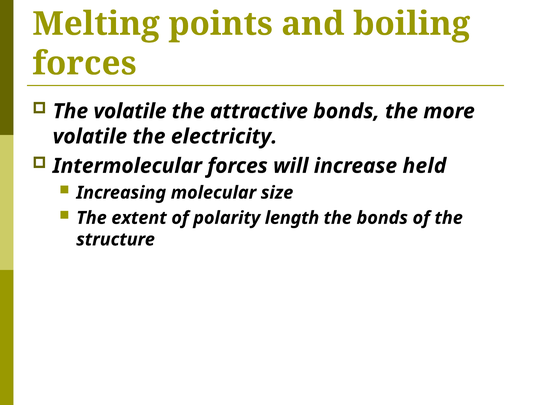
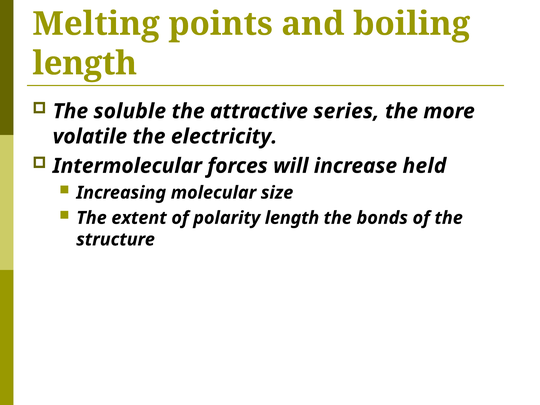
forces: forces -> length (85, 64)
The volatile: volatile -> soluble (130, 111)
attractive bonds: bonds -> series (346, 111)
